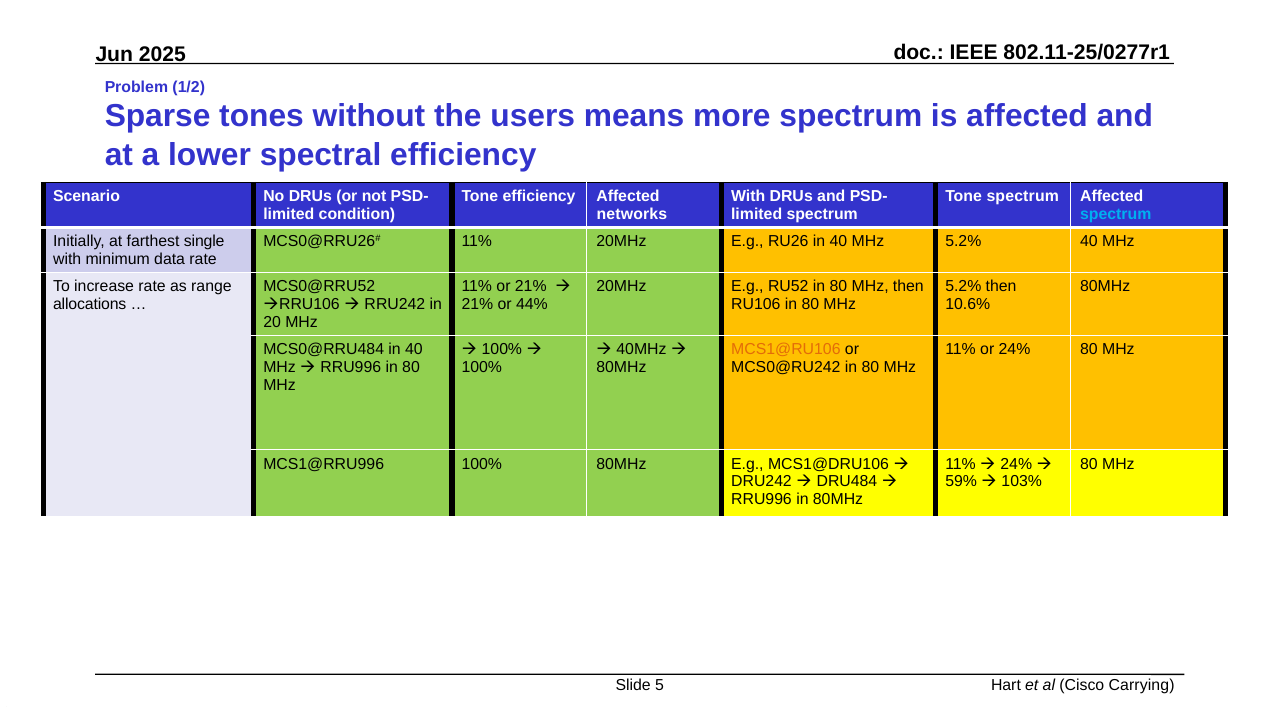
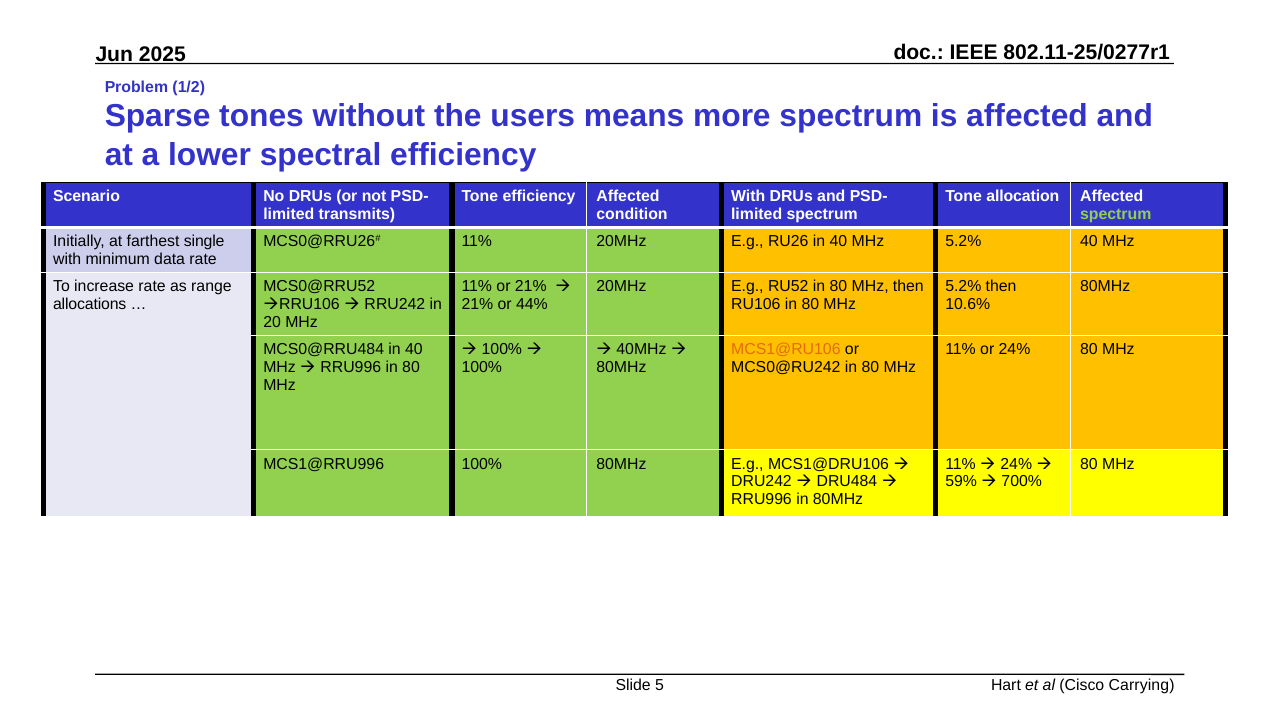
Tone spectrum: spectrum -> allocation (1023, 196)
condition: condition -> transmits (357, 214)
networks: networks -> condition (632, 214)
spectrum colour: light blue -> light green (1116, 214)
103%: 103% -> 700% (1022, 482)
